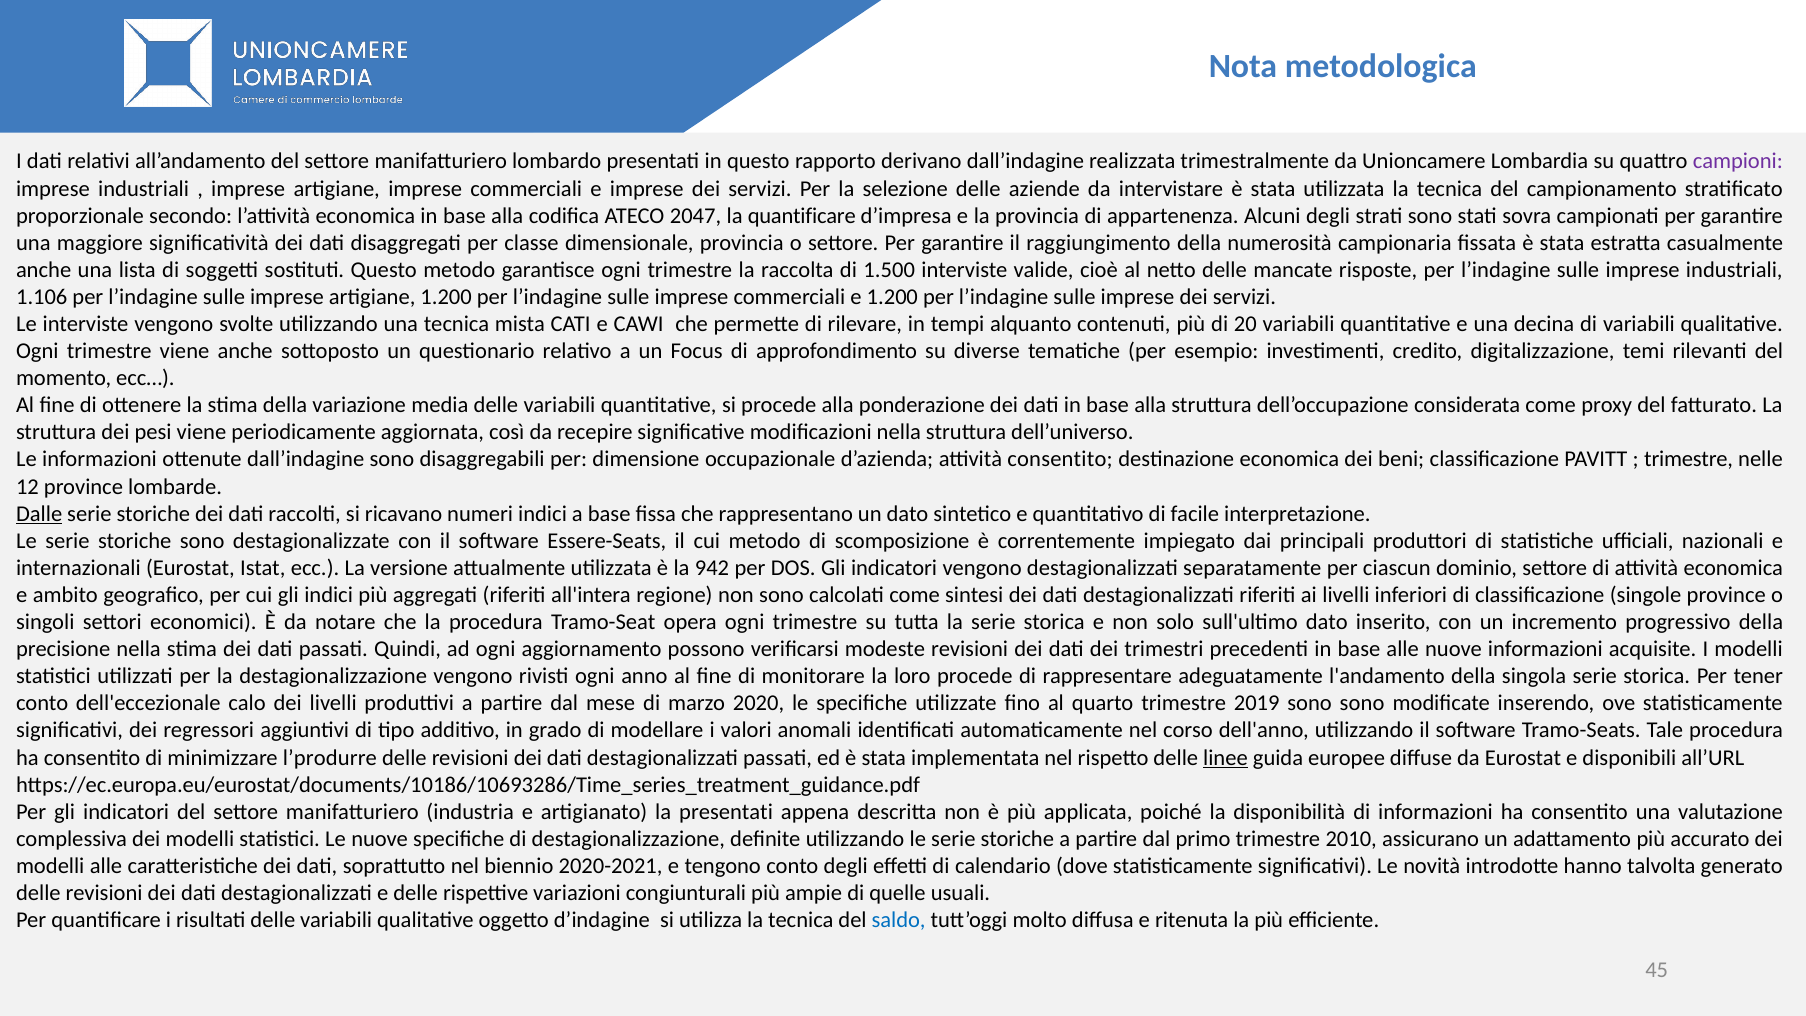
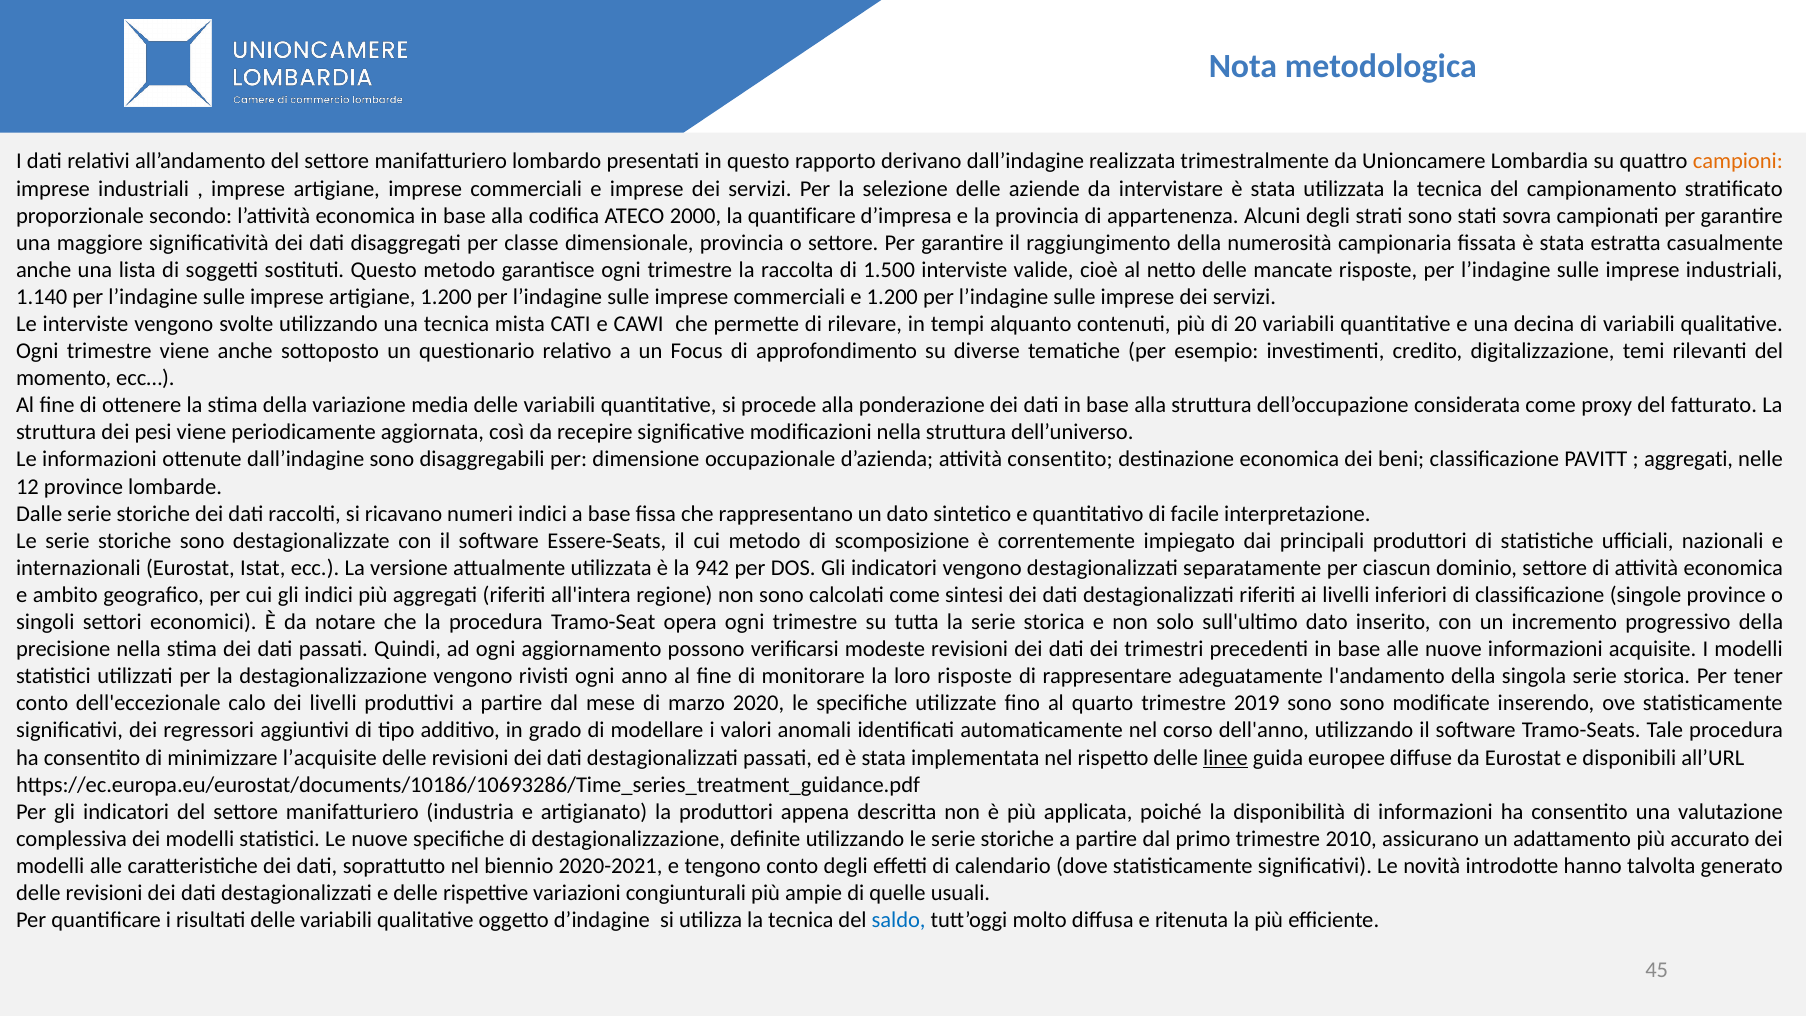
campioni colour: purple -> orange (1738, 161)
2047: 2047 -> 2000 (696, 216)
1.106: 1.106 -> 1.140 (42, 297)
trimestre: trimestre -> aggregati (1689, 459)
Dalle underline: present -> none (39, 514)
loro procede: procede -> risposte (975, 676)
l’produrre: l’produrre -> l’acquisite (330, 757)
la presentati: presentati -> produttori (726, 812)
